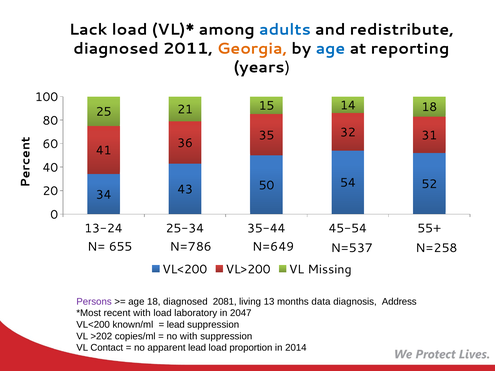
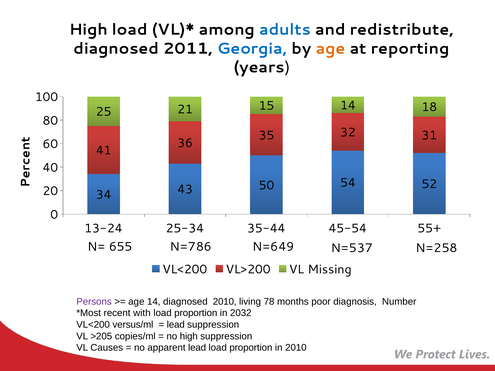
Lack: Lack -> High (88, 30)
Georgia colour: orange -> blue (252, 49)
age colour: blue -> orange (331, 49)
age 18: 18 -> 14 (154, 302)
diagnosed 2081: 2081 -> 2010 (225, 302)
13: 13 -> 78 (269, 302)
data: data -> poor (321, 302)
Address: Address -> Number (399, 302)
laboratory: laboratory -> proportion (196, 313)
2047: 2047 -> 2032 (241, 313)
known/ml: known/ml -> versus/ml (133, 325)
>202: >202 -> >205 (101, 336)
no with: with -> high (189, 336)
Contact: Contact -> Causes (107, 348)
in 2014: 2014 -> 2010 (296, 348)
